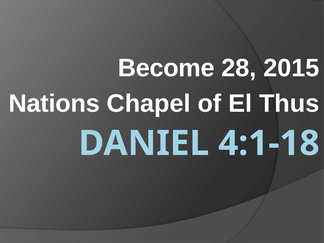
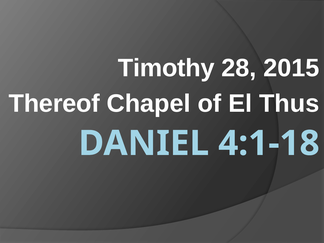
Become: Become -> Timothy (166, 68)
Nations: Nations -> Thereof (54, 103)
